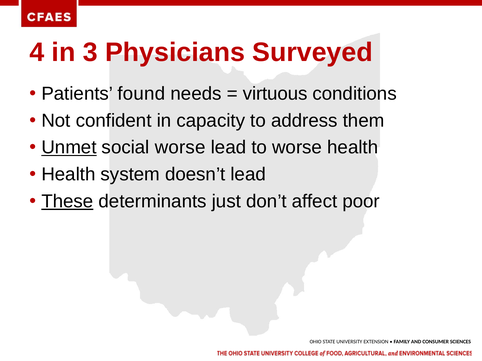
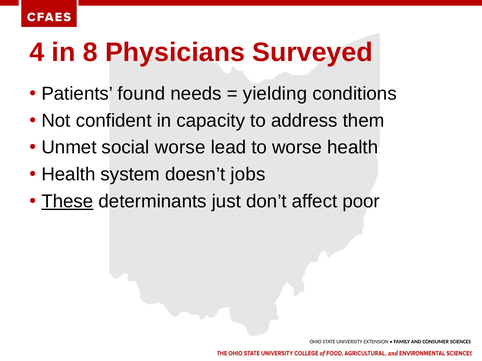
3: 3 -> 8 (90, 53)
virtuous: virtuous -> yielding (275, 94)
Unmet underline: present -> none (69, 148)
doesn’t lead: lead -> jobs (248, 175)
